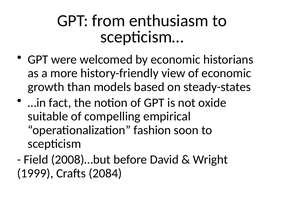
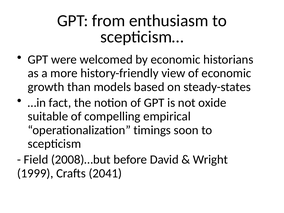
fashion: fashion -> timings (152, 130)
2084: 2084 -> 2041 (105, 173)
